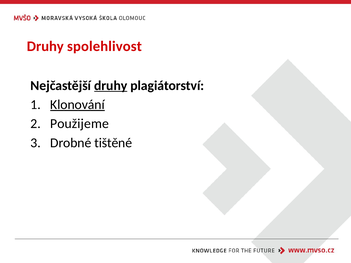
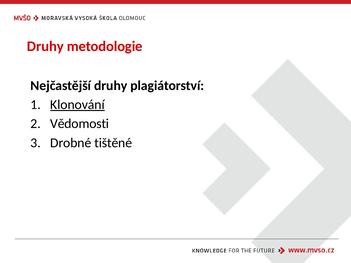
spolehlivost: spolehlivost -> metodologie (105, 46)
druhy underline: present -> none (111, 86)
Použijeme: Použijeme -> Vědomosti (80, 124)
